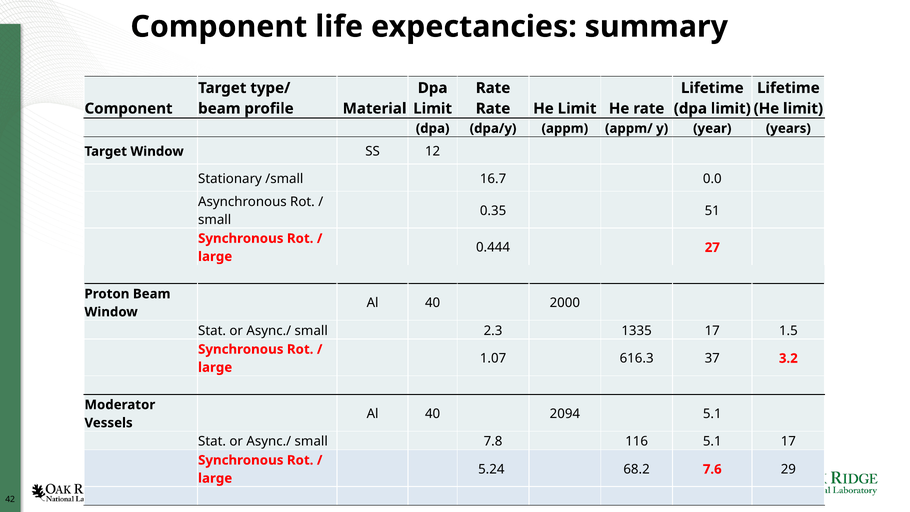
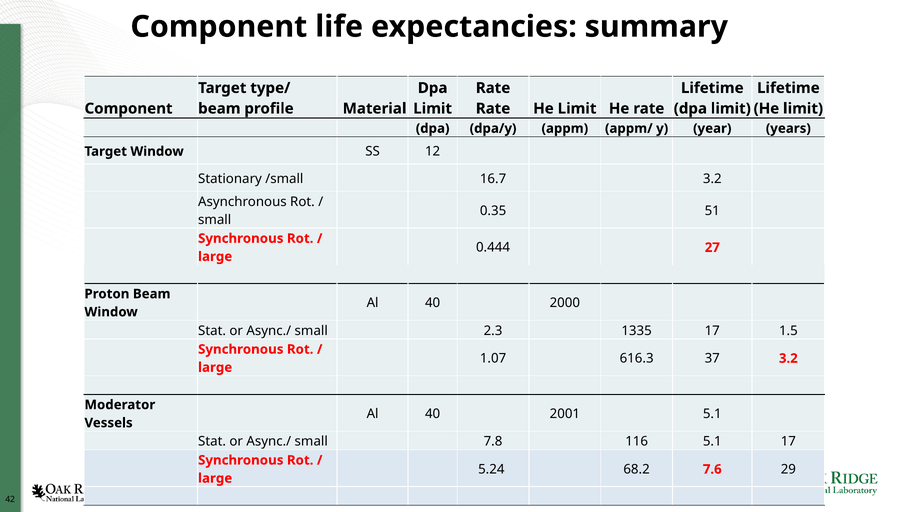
16.7 0.0: 0.0 -> 3.2 (712, 179)
2094: 2094 -> 2001 (565, 414)
